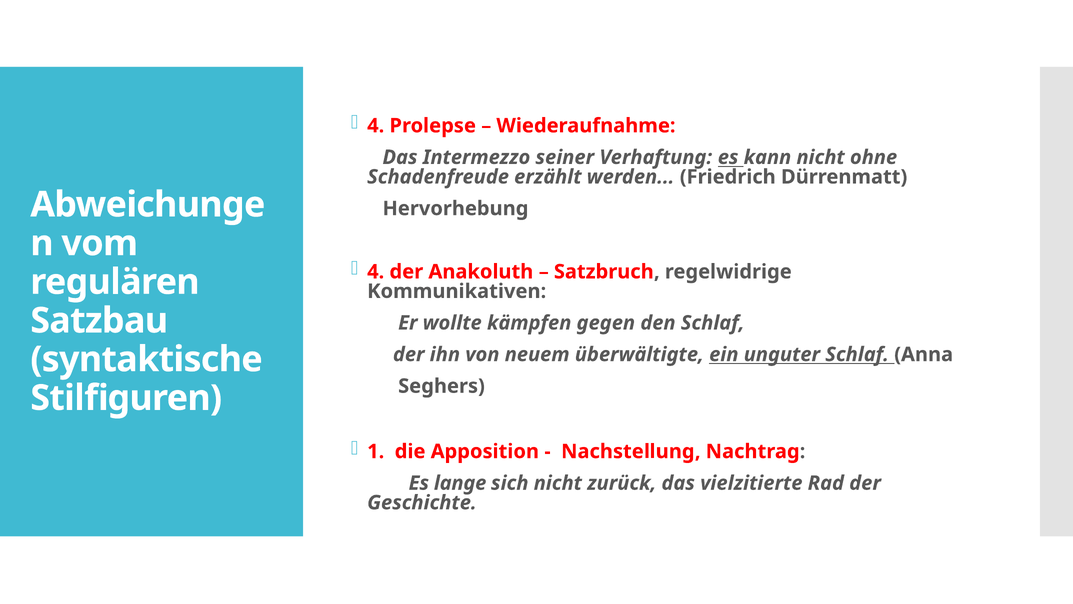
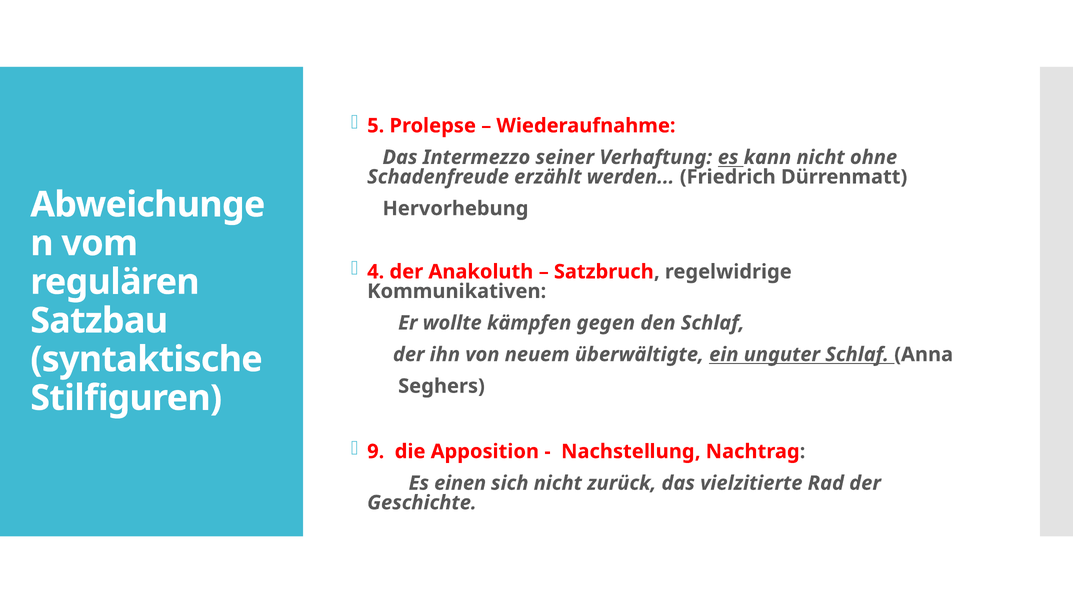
4: 4 -> 5 (376, 126)
1: 1 -> 9 (376, 451)
lange: lange -> einen (460, 483)
